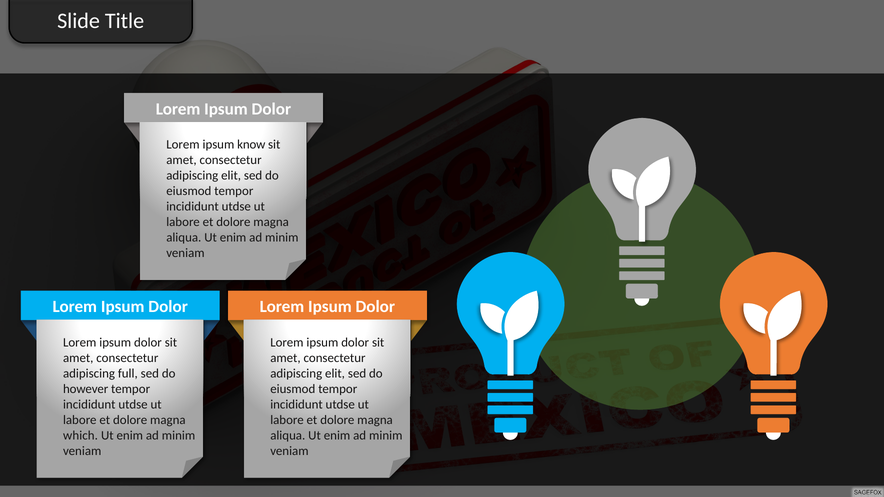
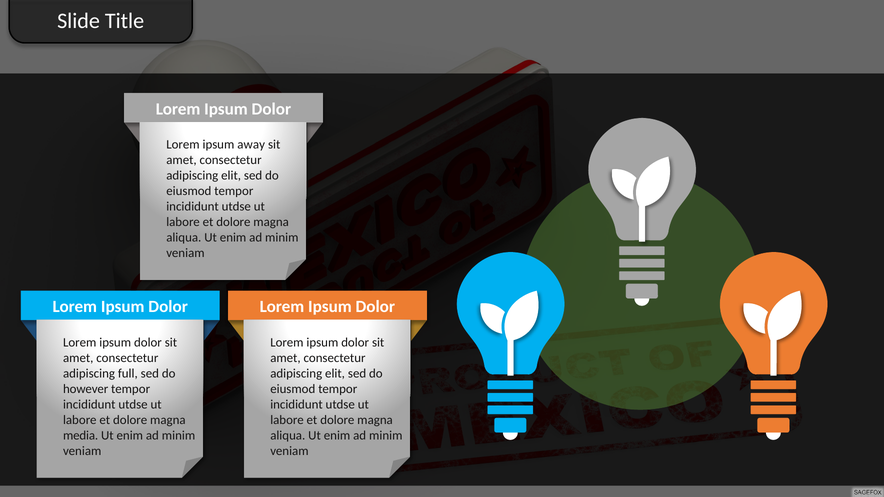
know: know -> away (251, 145)
which: which -> media (81, 436)
